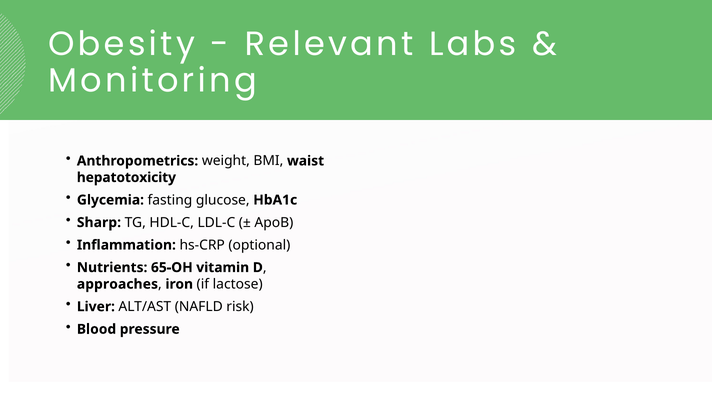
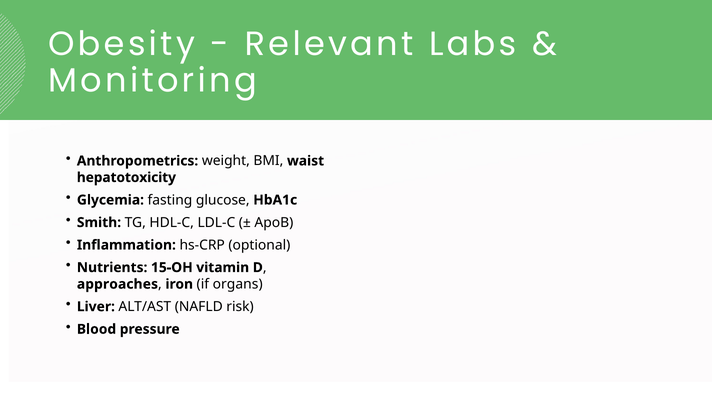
Sharp: Sharp -> Smith (99, 223)
65-OH: 65-OH -> 15-OH (172, 268)
lactose: lactose -> organs (238, 285)
